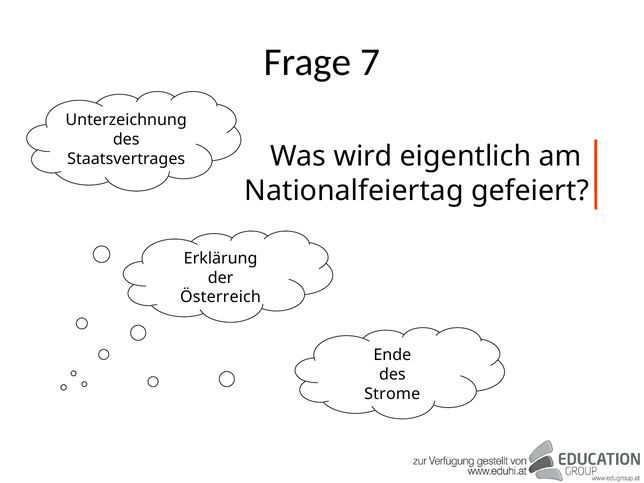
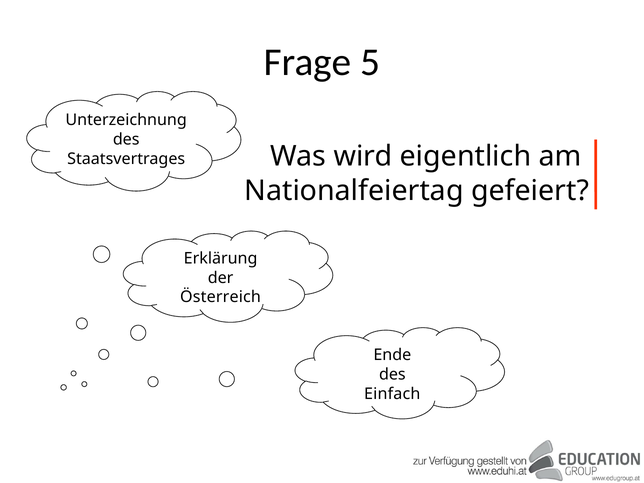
7: 7 -> 5 (370, 62)
Strome: Strome -> Einfach (392, 394)
